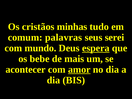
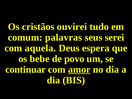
minhas: minhas -> ouvirei (72, 27)
mundo: mundo -> aquela (40, 48)
espera underline: present -> none (96, 48)
mais: mais -> povo (74, 59)
acontecer: acontecer -> continuar (26, 69)
